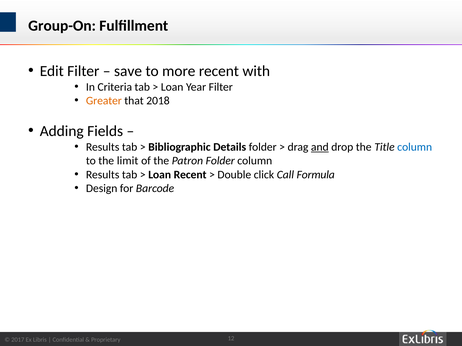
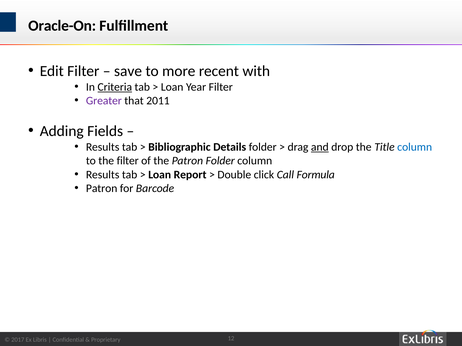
Group-On: Group-On -> Oracle-On (62, 26)
Criteria underline: none -> present (115, 87)
Greater colour: orange -> purple (104, 101)
2018: 2018 -> 2011 (158, 101)
the limit: limit -> filter (128, 161)
Loan Recent: Recent -> Report (190, 175)
Design: Design -> Patron (102, 189)
